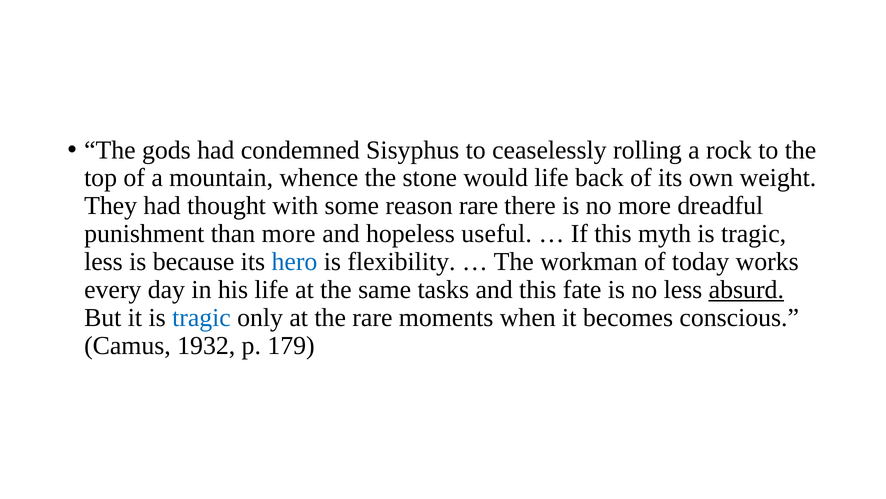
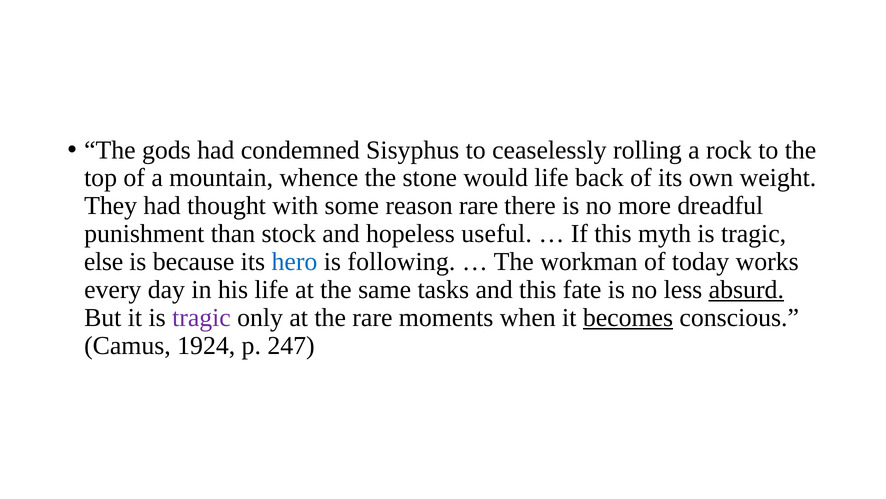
than more: more -> stock (289, 234)
less: less -> else (104, 261)
flexibility: flexibility -> following (401, 261)
tragic colour: blue -> purple (201, 317)
becomes underline: none -> present (628, 317)
1932: 1932 -> 1924 (206, 345)
179: 179 -> 247 (291, 345)
